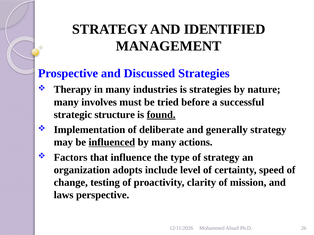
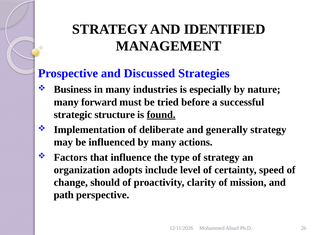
Therapy: Therapy -> Business (73, 90)
is strategies: strategies -> especially (210, 90)
involves: involves -> forward (99, 102)
influenced underline: present -> none (112, 143)
testing: testing -> should (105, 183)
laws: laws -> path (64, 195)
